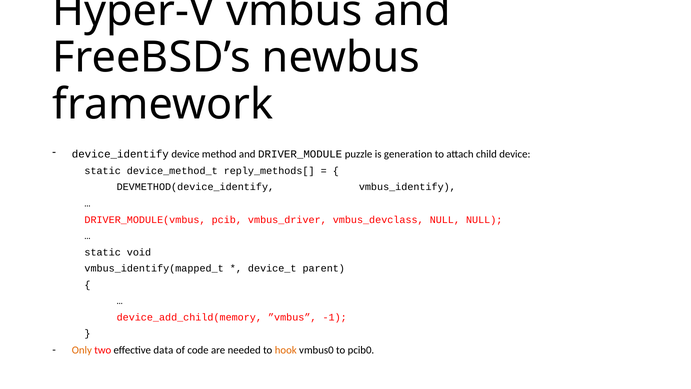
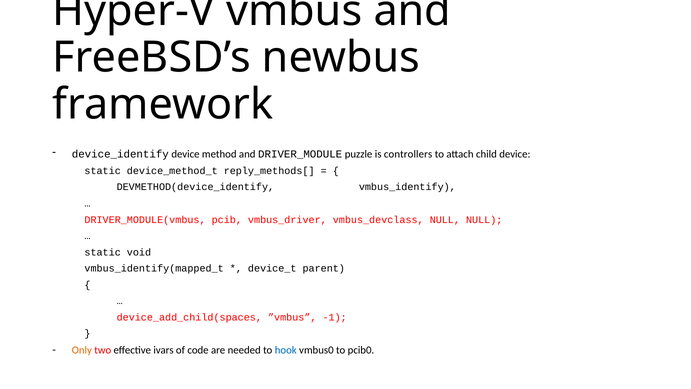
generation: generation -> controllers (408, 154)
device_add_child(memory: device_add_child(memory -> device_add_child(spaces (189, 317)
data: data -> ivars (164, 350)
hook colour: orange -> blue (286, 350)
